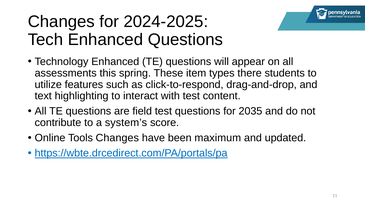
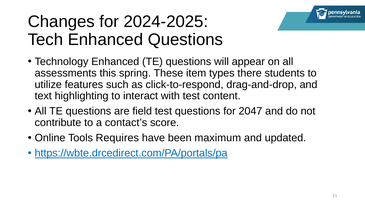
2035: 2035 -> 2047 (250, 111)
system’s: system’s -> contact’s (126, 123)
Tools Changes: Changes -> Requires (117, 138)
